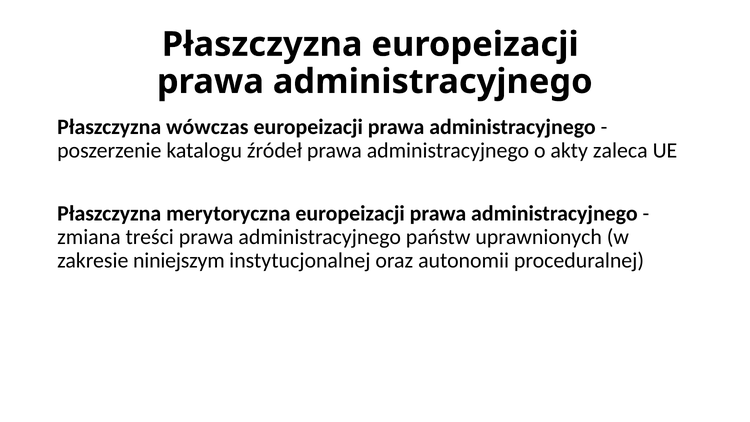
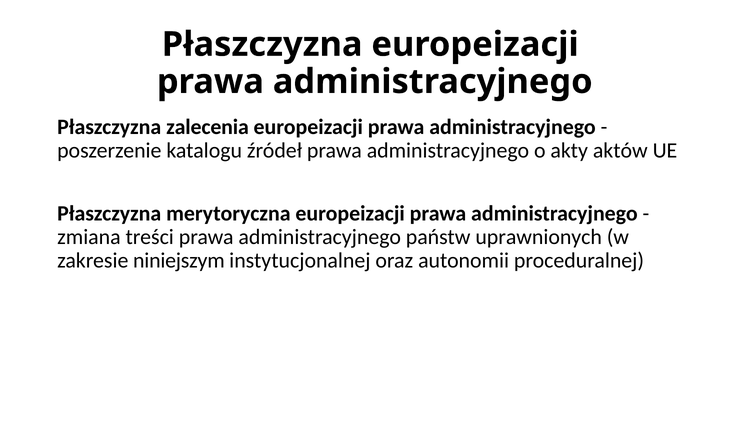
wówczas: wówczas -> zalecenia (207, 127)
zaleca: zaleca -> aktów (620, 150)
